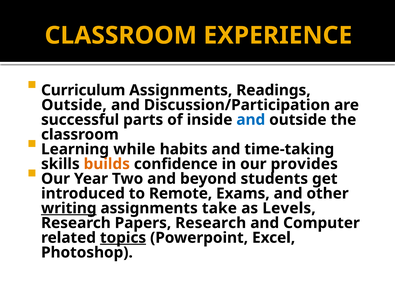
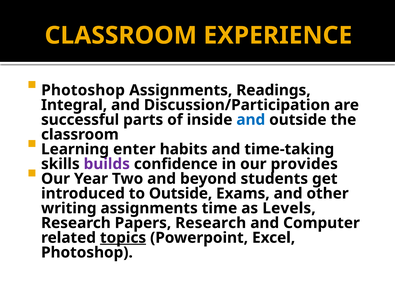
Curriculum: Curriculum -> Photoshop (83, 90)
Outside: Outside -> Integral (74, 105)
while: while -> enter (134, 149)
builds colour: orange -> purple (107, 164)
to Remote: Remote -> Outside (181, 194)
writing underline: present -> none (69, 208)
take: take -> time (219, 208)
